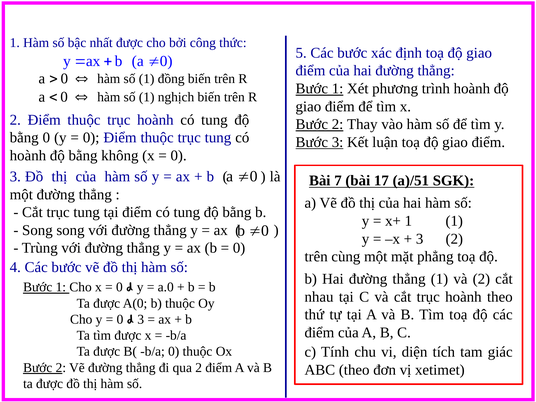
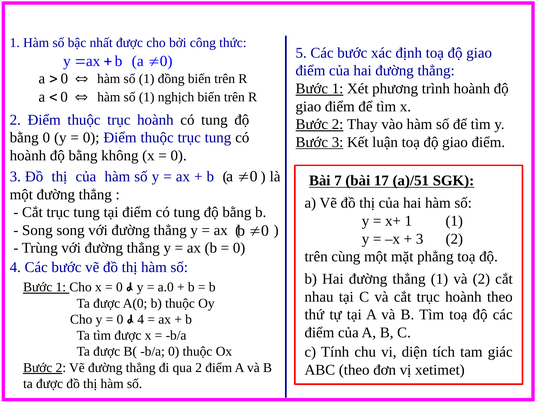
3: 3 -> 4 (141, 319)
